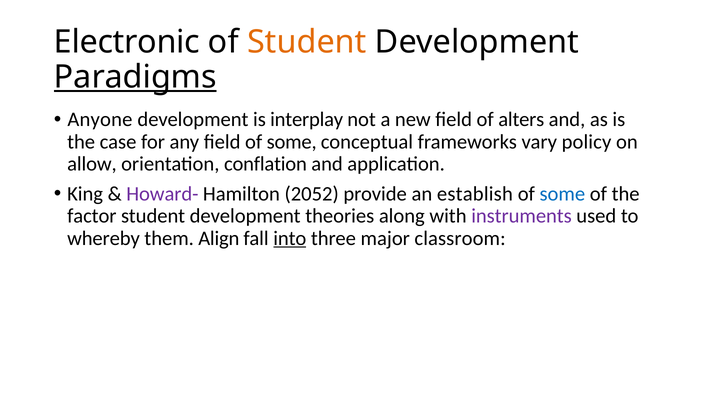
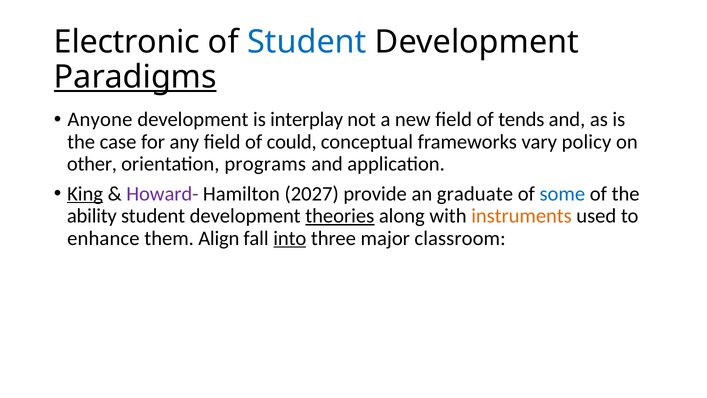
Student colour: orange -> blue (307, 42)
alters: alters -> tends (521, 119)
field of some: some -> could (292, 142)
allow: allow -> other (92, 164)
conflation: conflation -> programs (265, 164)
King underline: none -> present (85, 194)
2052: 2052 -> 2027 (312, 194)
establish: establish -> graduate (475, 194)
factor: factor -> ability (92, 216)
theories underline: none -> present (340, 216)
instruments colour: purple -> orange (522, 216)
whereby: whereby -> enhance (103, 238)
